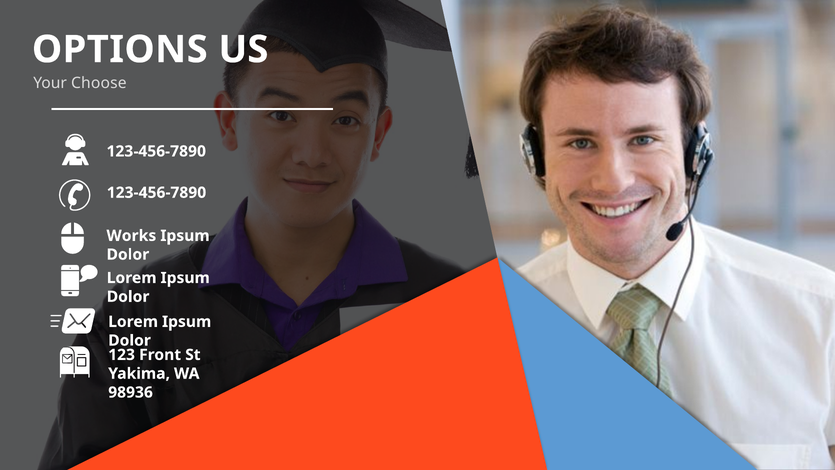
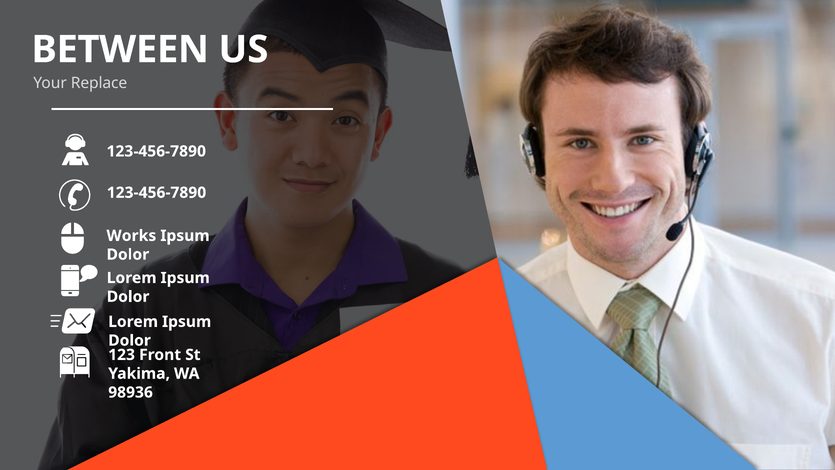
OPTIONS: OPTIONS -> BETWEEN (120, 50)
Choose: Choose -> Replace (99, 83)
